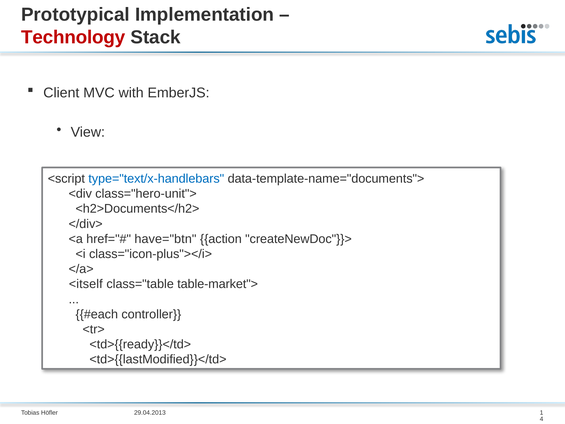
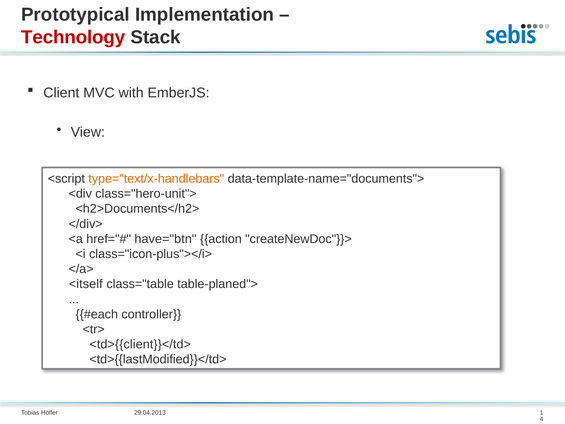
type="text/x-handlebars colour: blue -> orange (156, 179)
table-market">: table-market"> -> table-planed"> (218, 284)
<td>{{ready}}</td>: <td>{{ready}}</td> -> <td>{{client}}</td> (140, 344)
